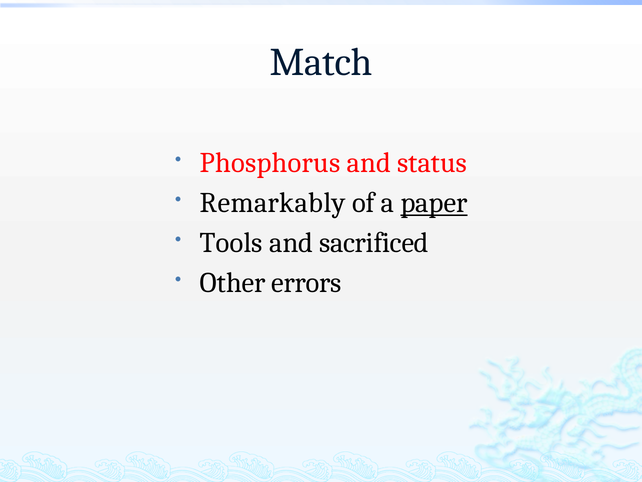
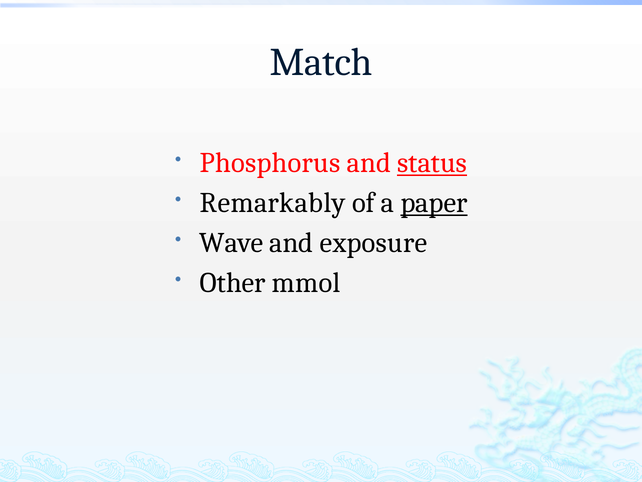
status underline: none -> present (432, 163)
Tools: Tools -> Wave (231, 243)
sacrificed: sacrificed -> exposure (374, 243)
errors: errors -> mmol (306, 283)
